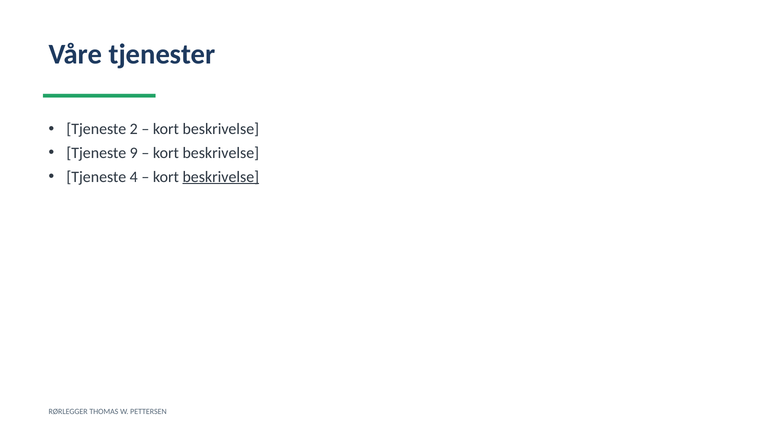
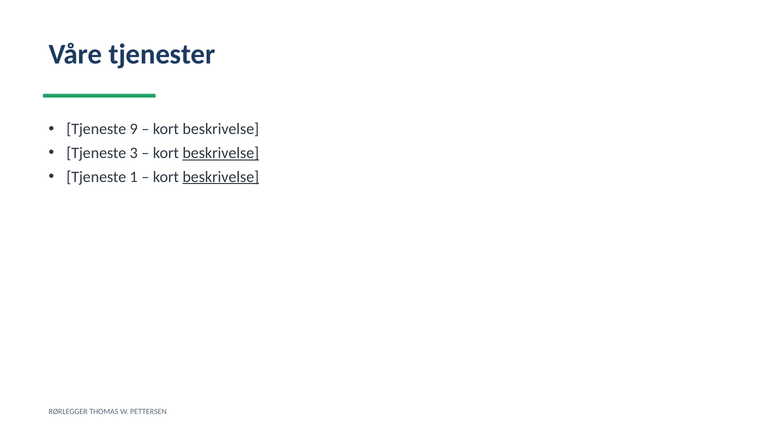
2: 2 -> 9 (134, 129)
9: 9 -> 3 (134, 153)
beskrivelse underline: none -> present (221, 153)
4: 4 -> 1 (134, 177)
